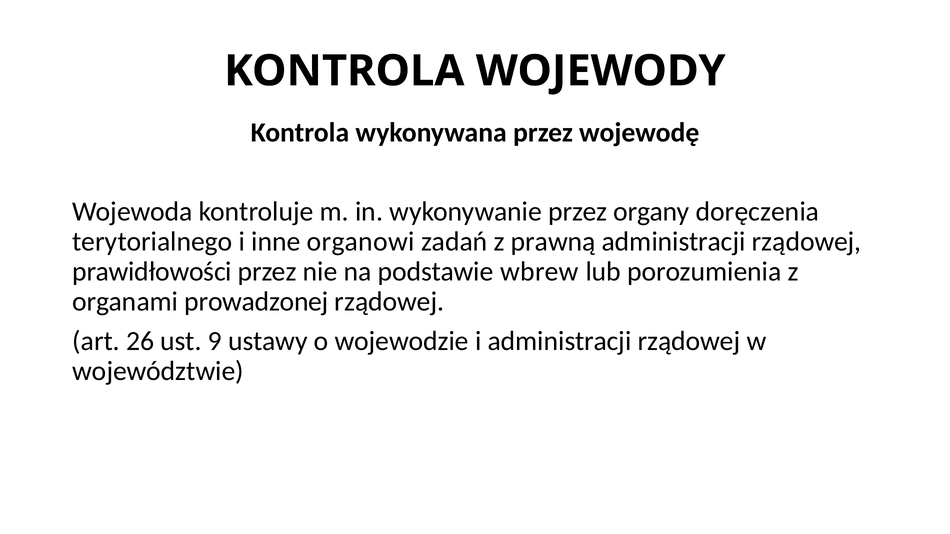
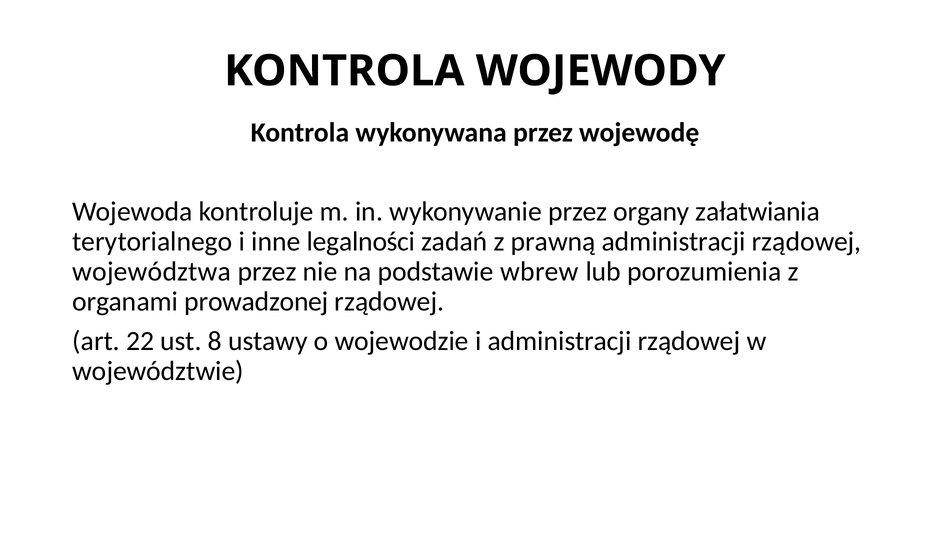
doręczenia: doręczenia -> załatwiania (758, 212)
organowi: organowi -> legalności (361, 242)
prawidłowości: prawidłowości -> województwa (152, 272)
26: 26 -> 22 (140, 341)
9: 9 -> 8 (215, 341)
